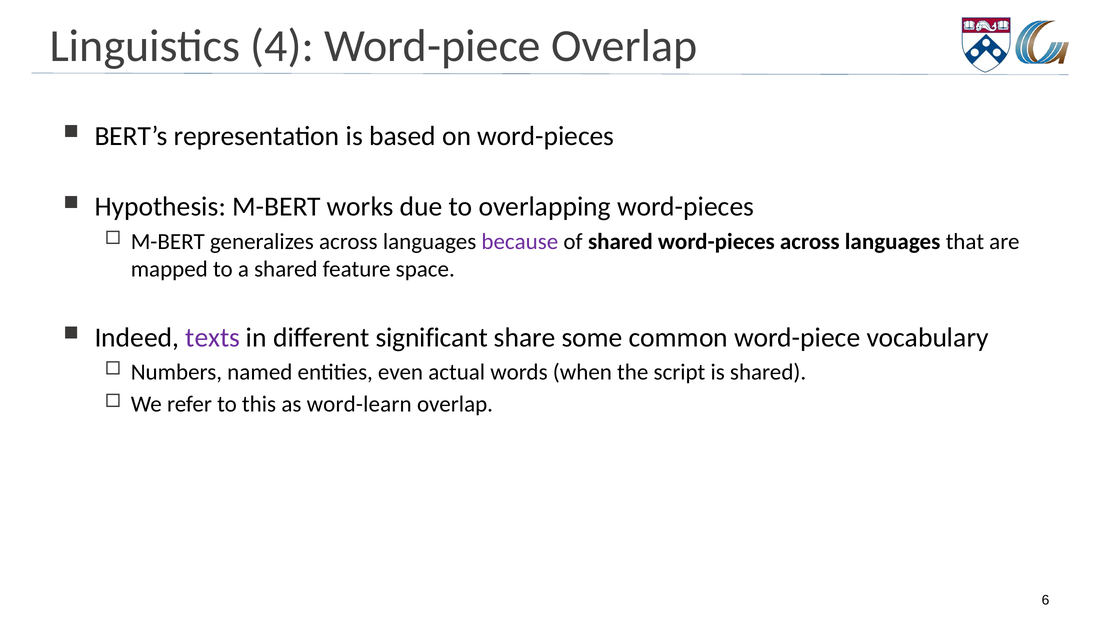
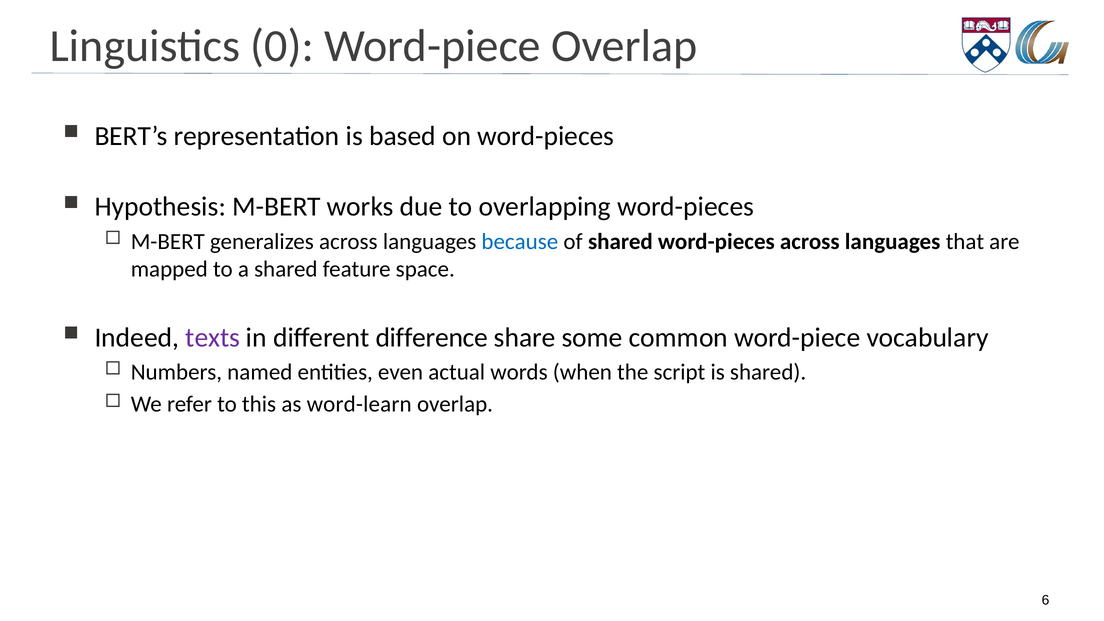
4: 4 -> 0 (282, 46)
because colour: purple -> blue (520, 241)
significant: significant -> difference (432, 337)
